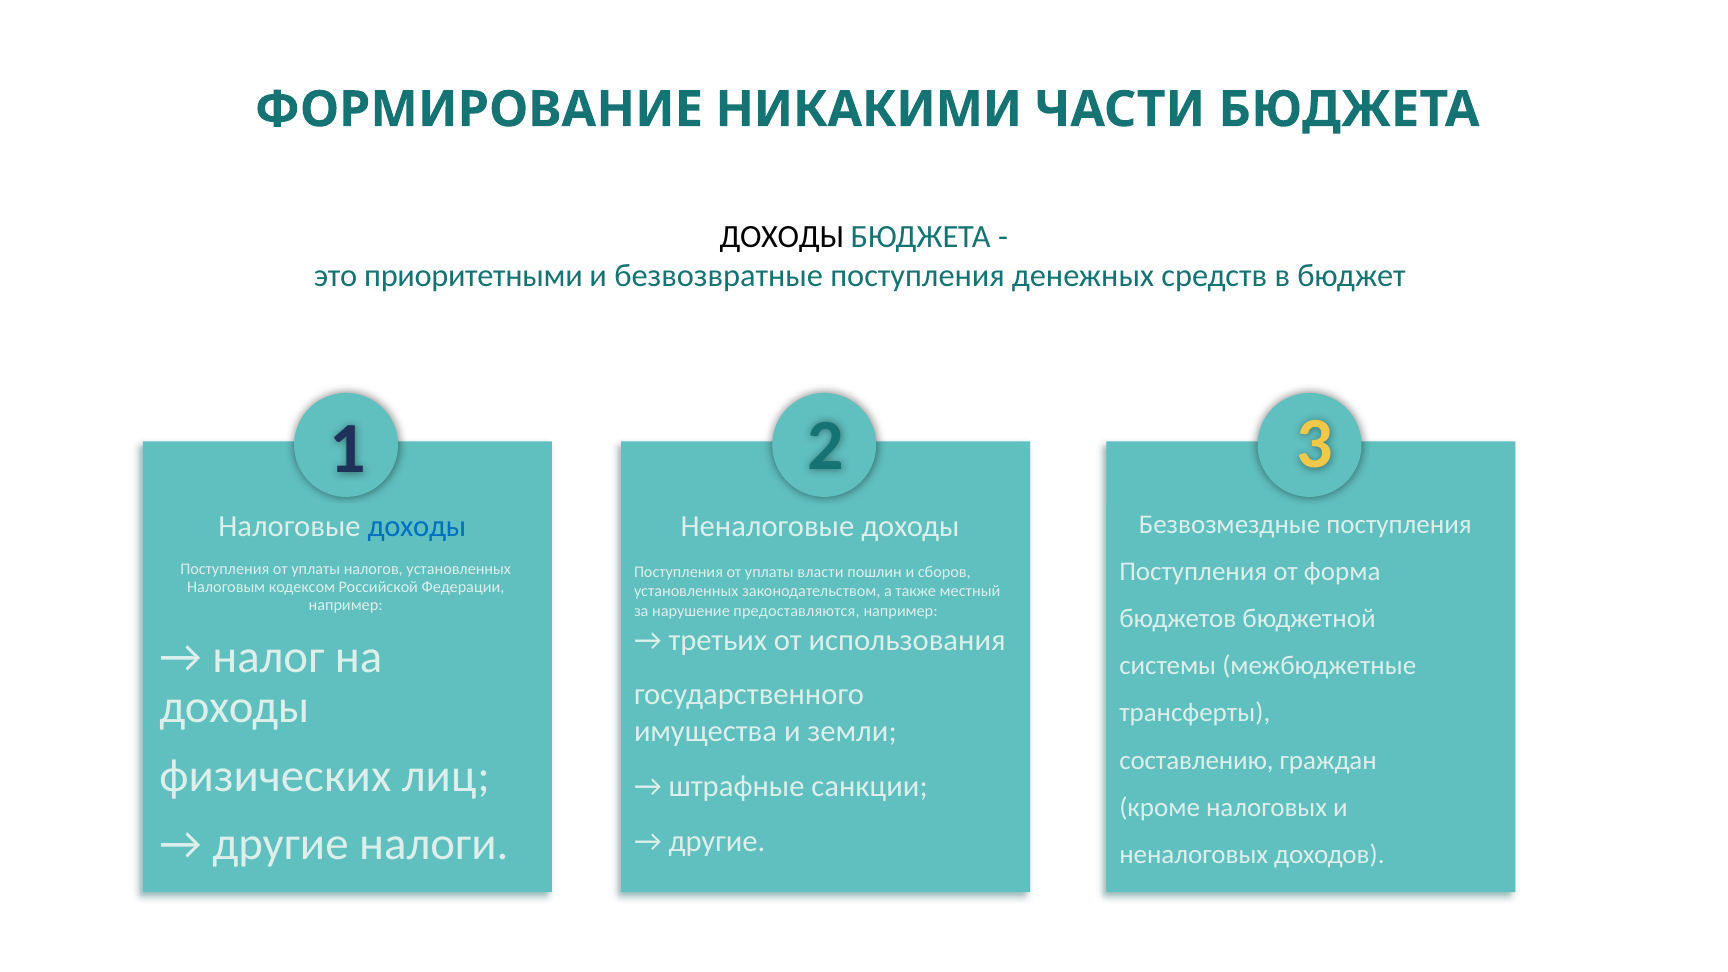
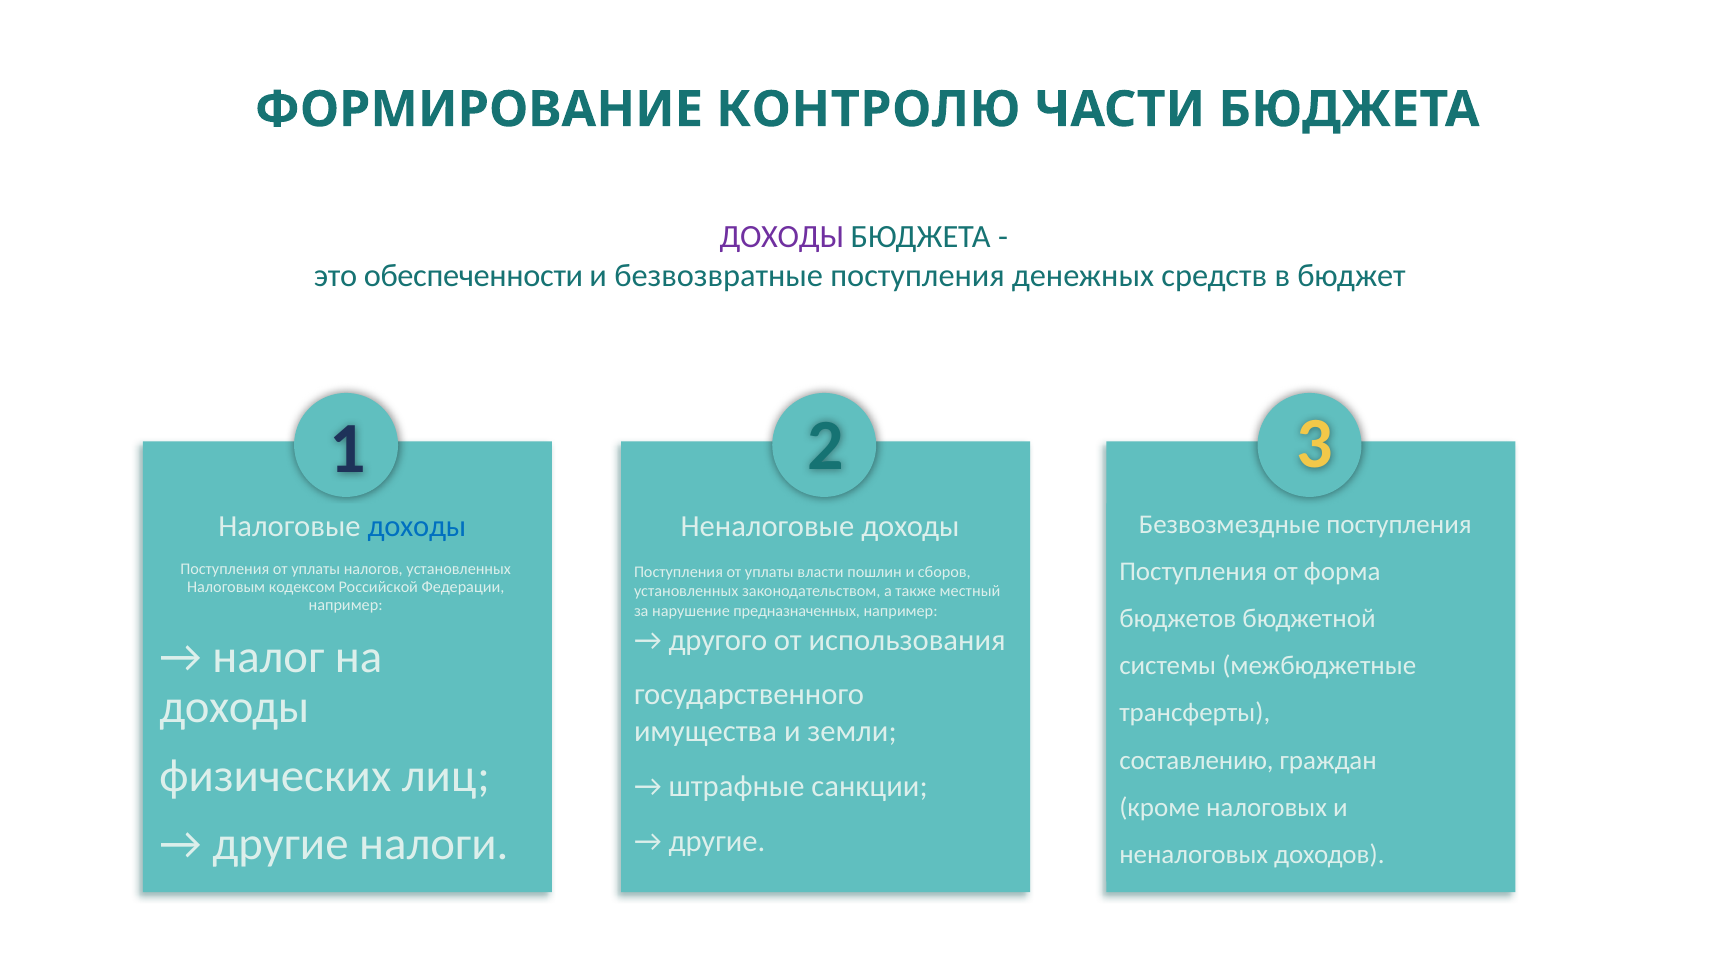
НИКАКИМИ: НИКАКИМИ -> КОНТРОЛЮ (868, 110)
ДОХОДЫ colour: black -> purple (782, 237)
приоритетными: приоритетными -> обеспеченности (473, 276)
предоставляются: предоставляются -> предназначенных (797, 611)
третьих: третьих -> другого (718, 640)
